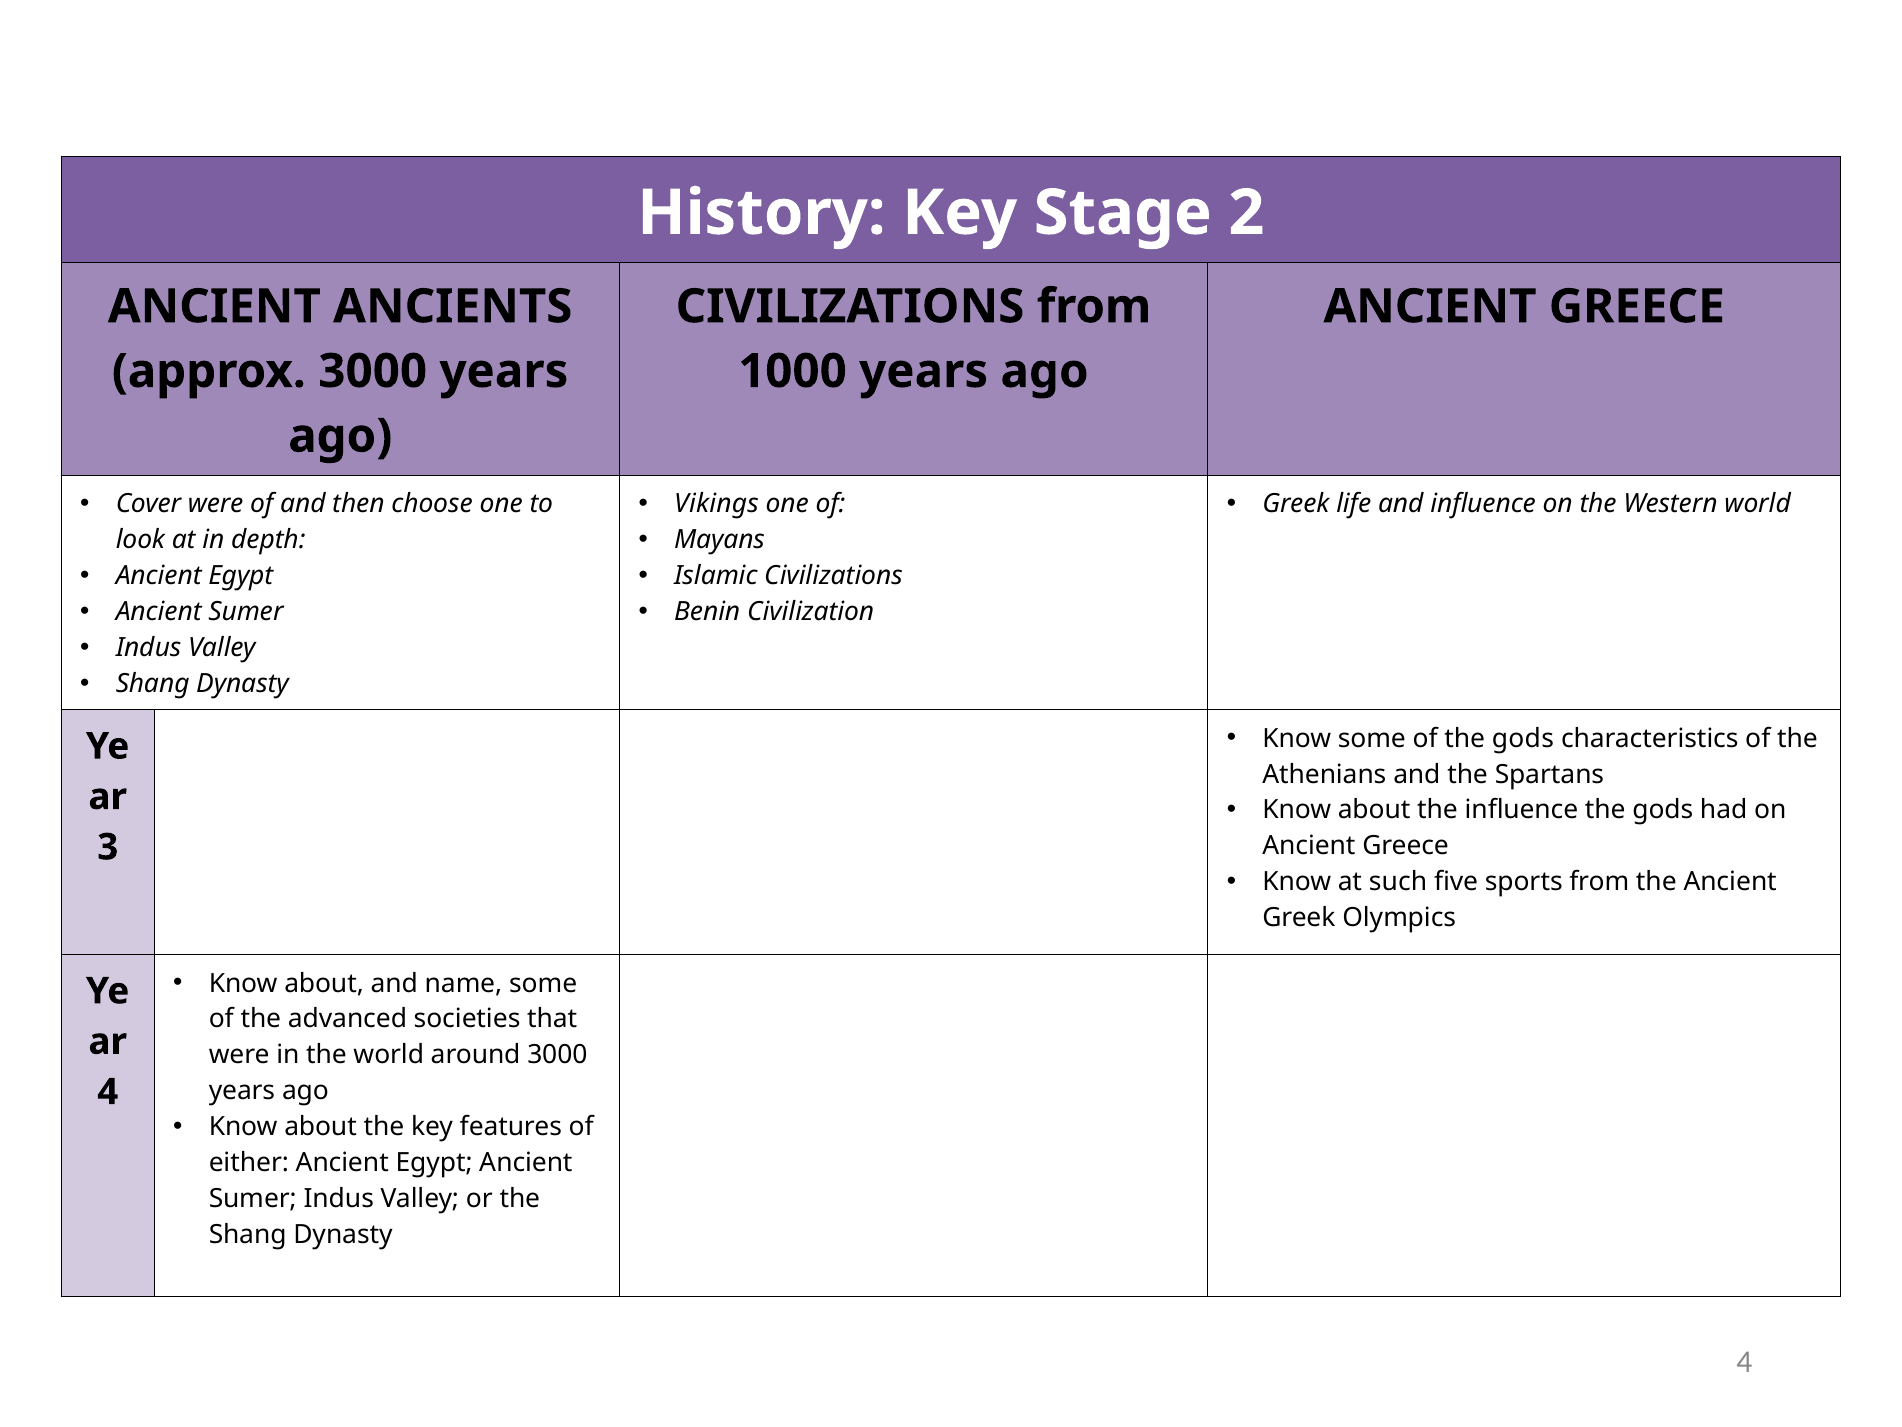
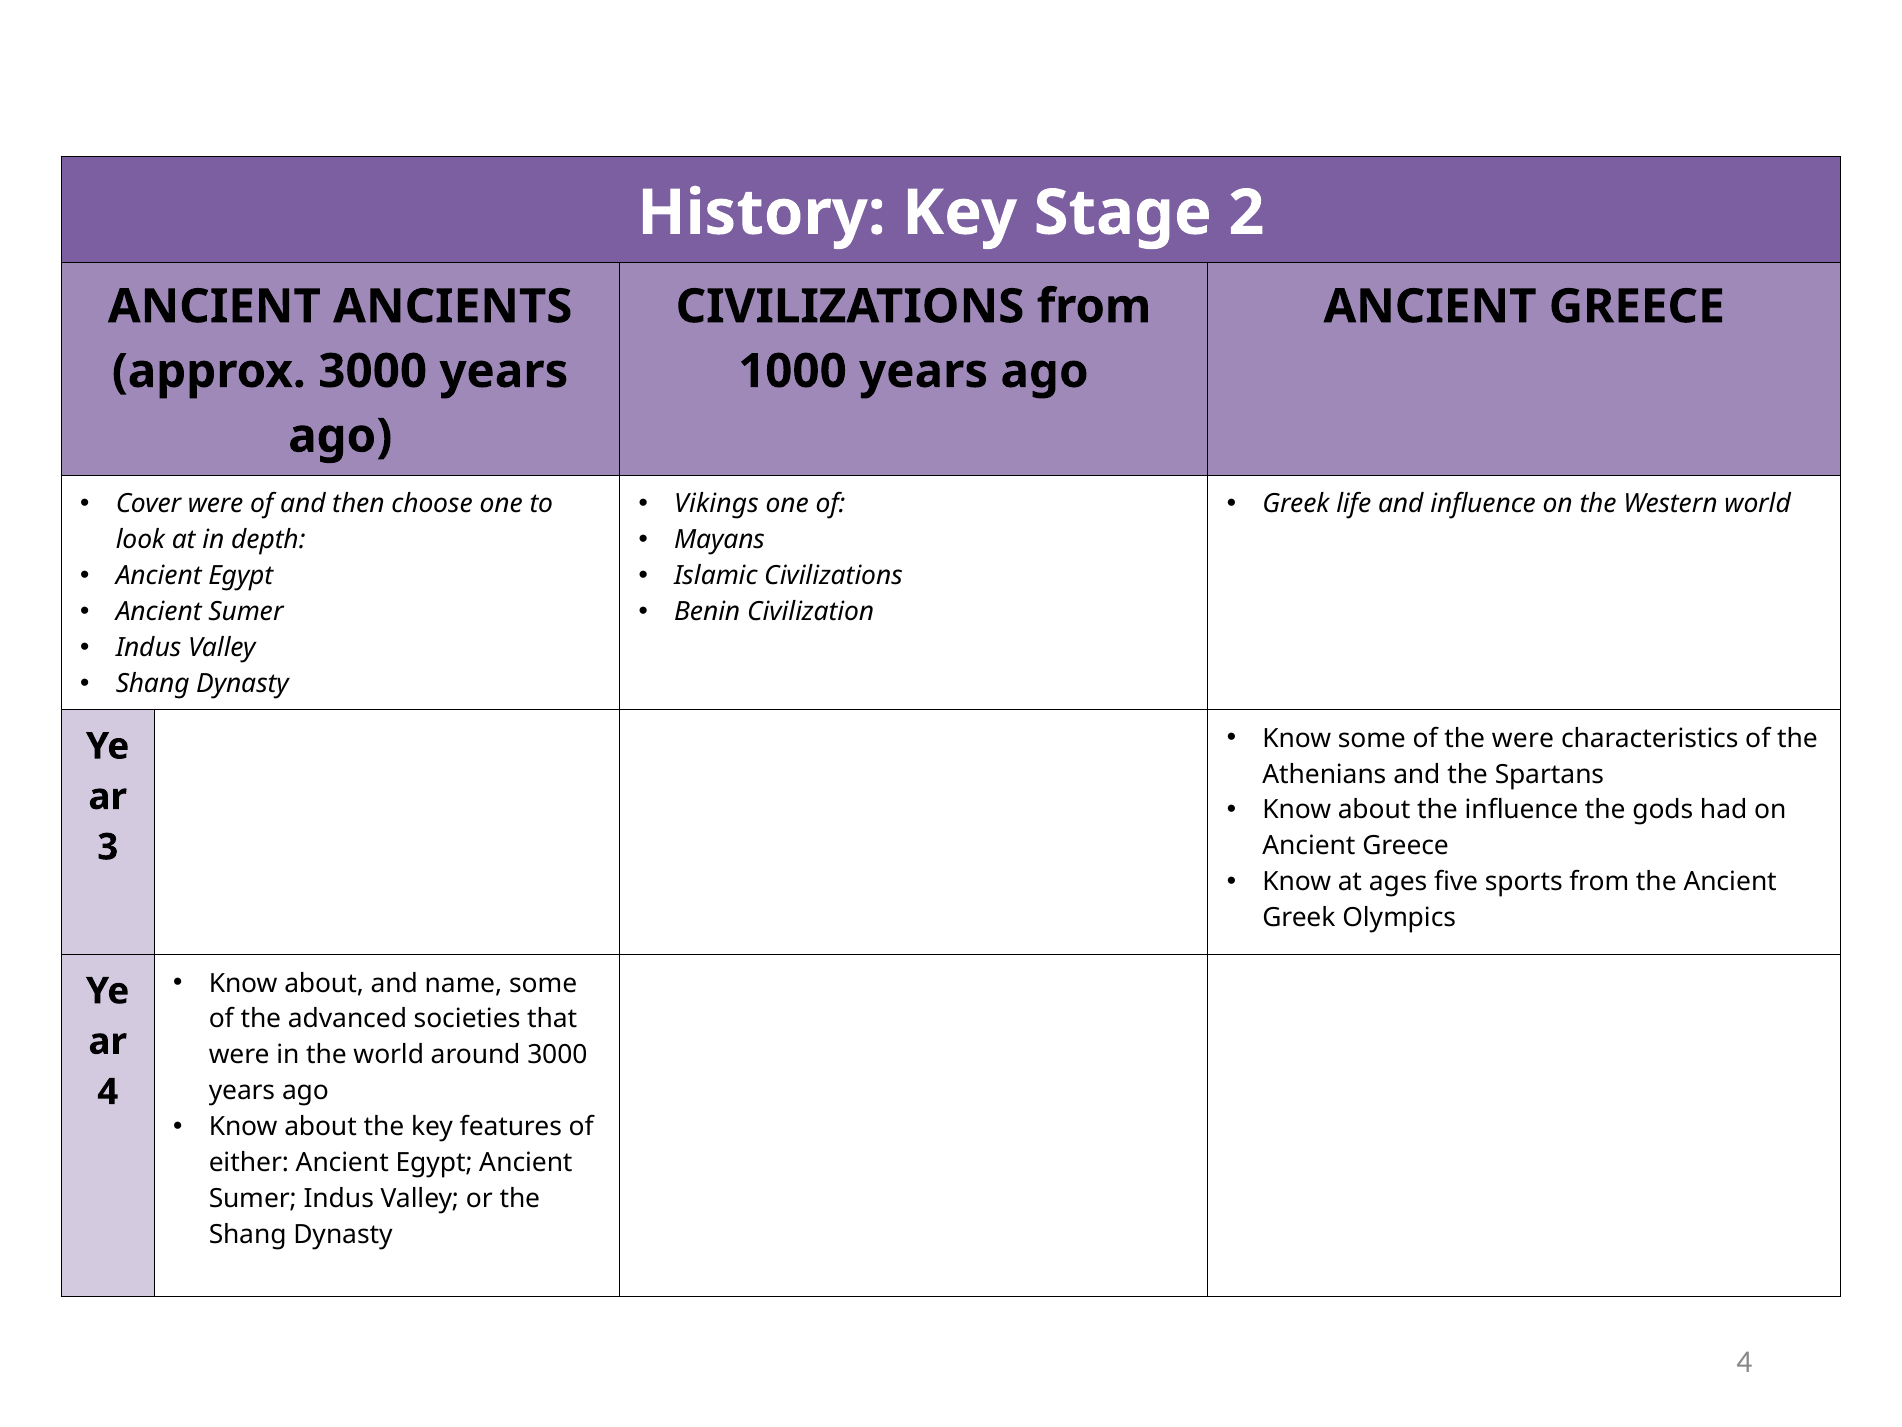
of the gods: gods -> were (1523, 738)
such: such -> ages (1398, 882)
